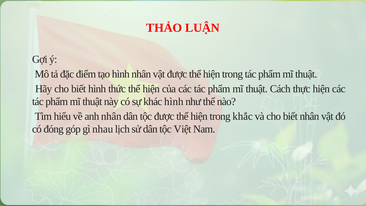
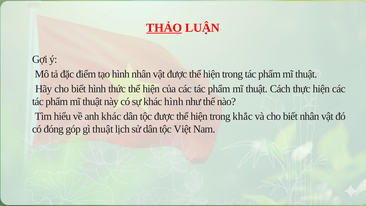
THẢO underline: none -> present (164, 28)
anh nhân: nhân -> khác (111, 116)
gì nhau: nhau -> thuật (103, 129)
